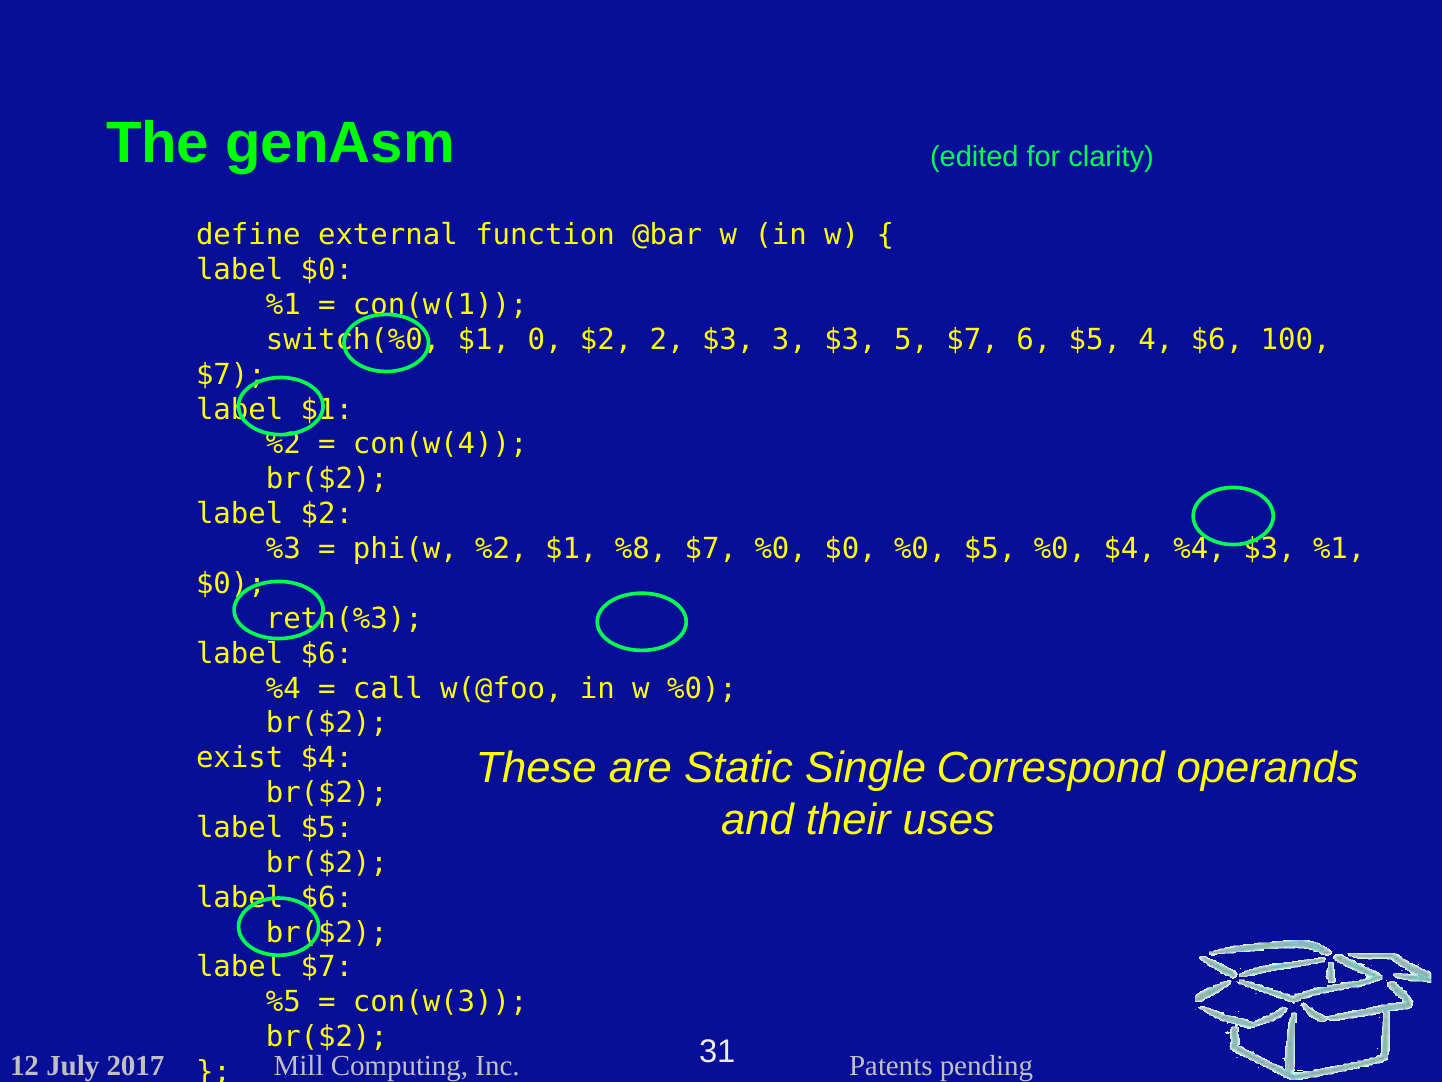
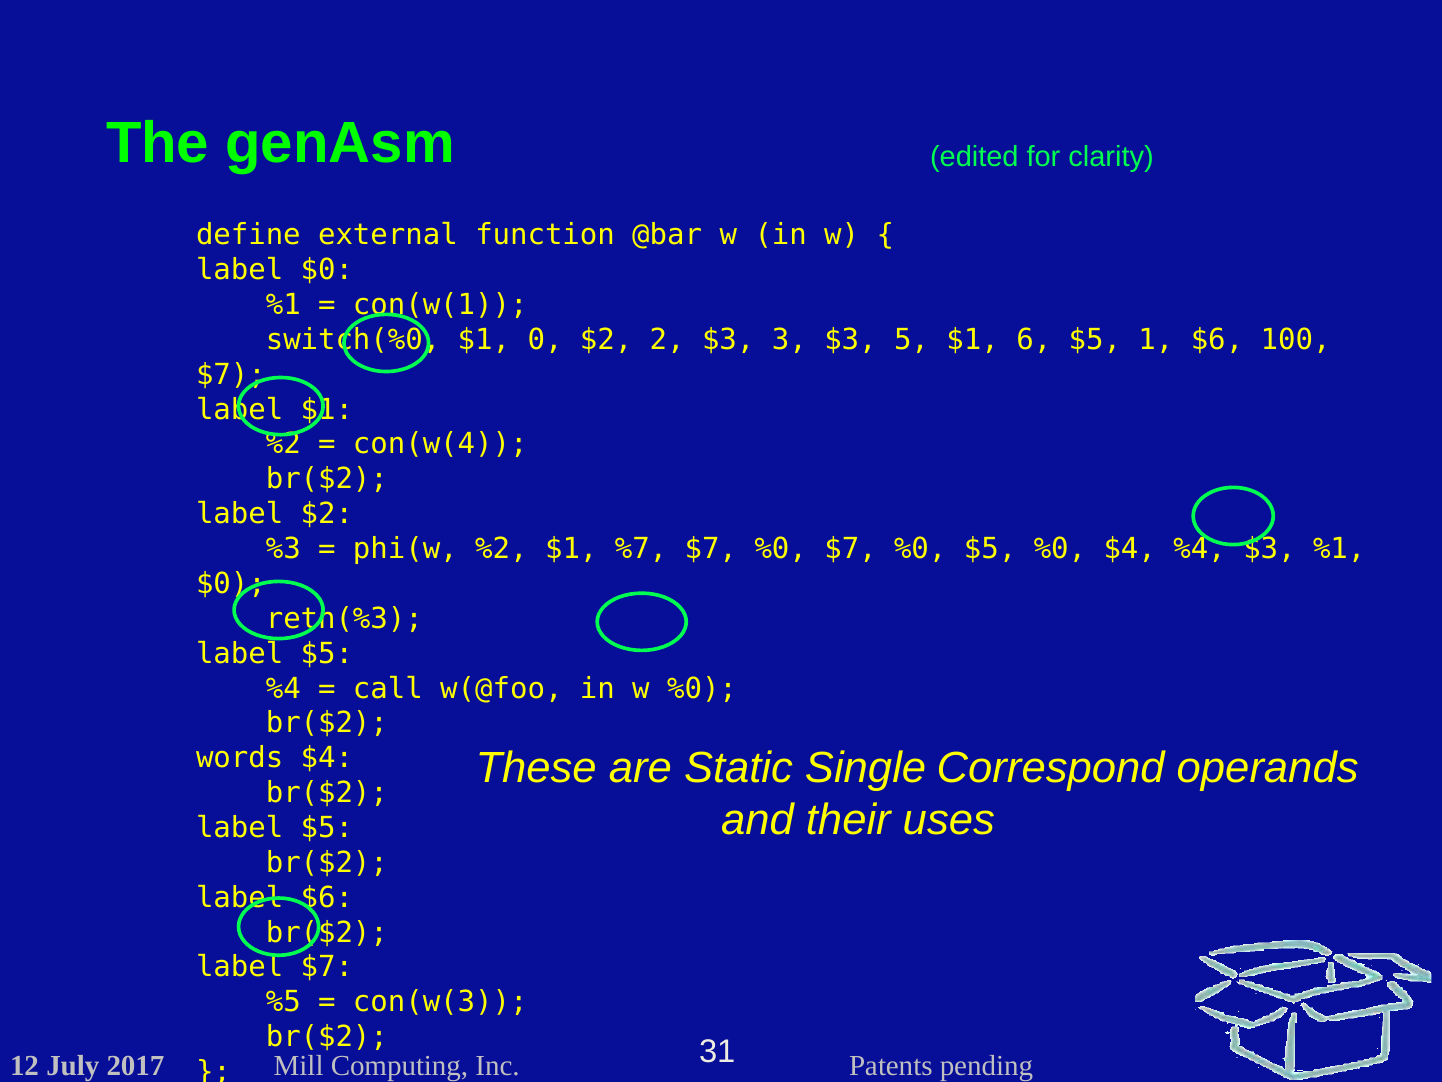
5 $7: $7 -> $1 (973, 340)
4: 4 -> 1 (1156, 340)
%8: %8 -> %7 (641, 549)
%0 $0: $0 -> $7 (851, 549)
$6: $6 -> $5 (327, 654)
exist: exist -> words (240, 758)
